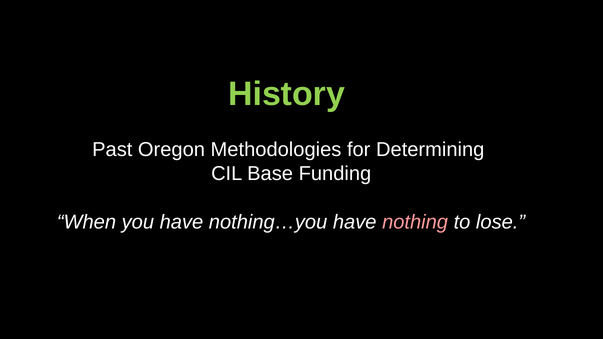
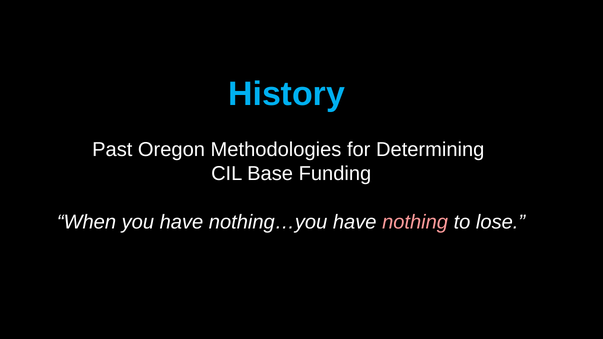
History colour: light green -> light blue (287, 94)
